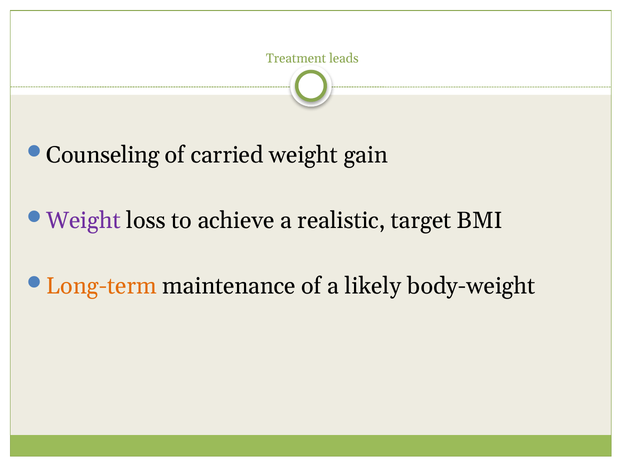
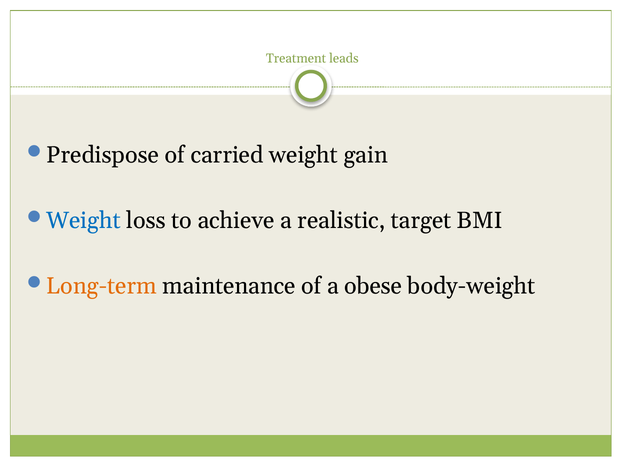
Counseling: Counseling -> Predispose (103, 155)
Weight colour: purple -> blue (84, 220)
likely: likely -> obese (373, 286)
